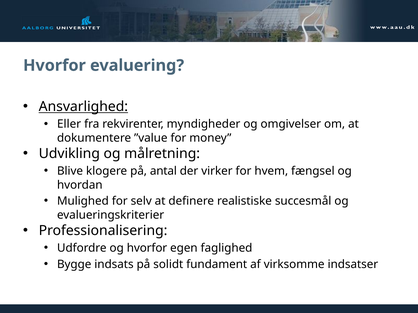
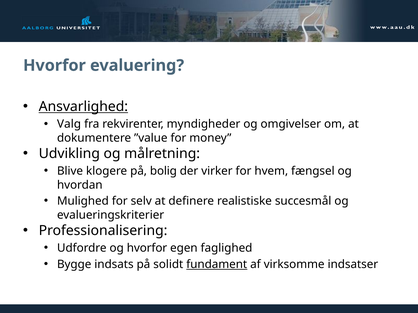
Eller: Eller -> Valg (69, 124)
antal: antal -> bolig (163, 171)
fundament underline: none -> present (217, 265)
